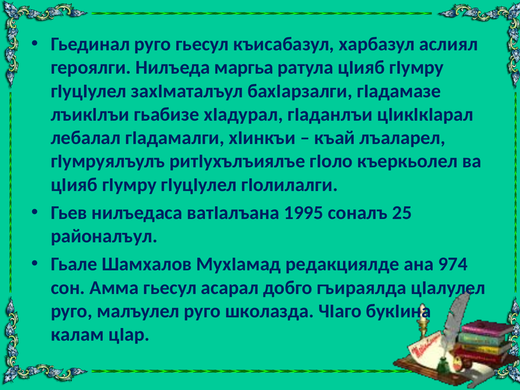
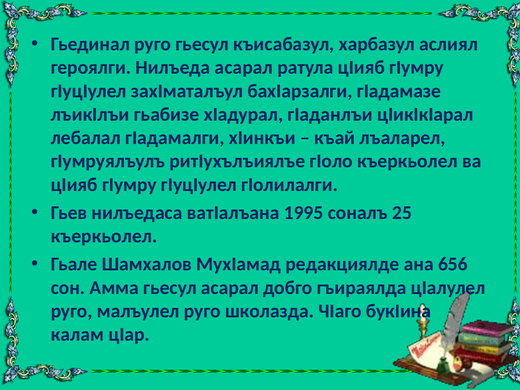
Нилъеда маргьа: маргьа -> асарал (244, 68)
районалъул: районалъул -> къеркьолел (104, 236)
974: 974 -> 656 (453, 264)
